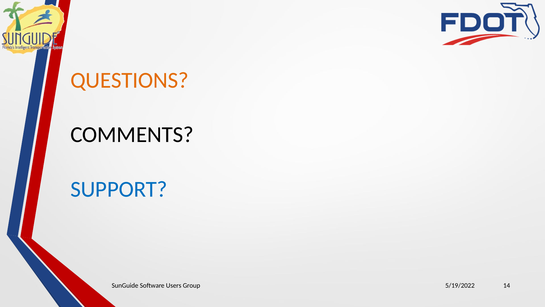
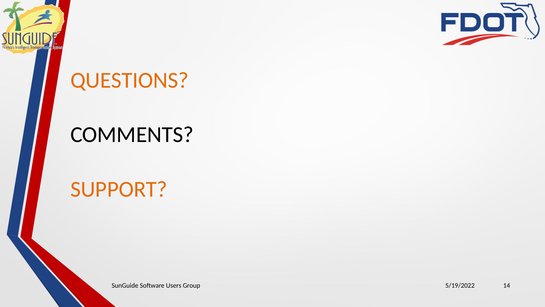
SUPPORT colour: blue -> orange (119, 189)
